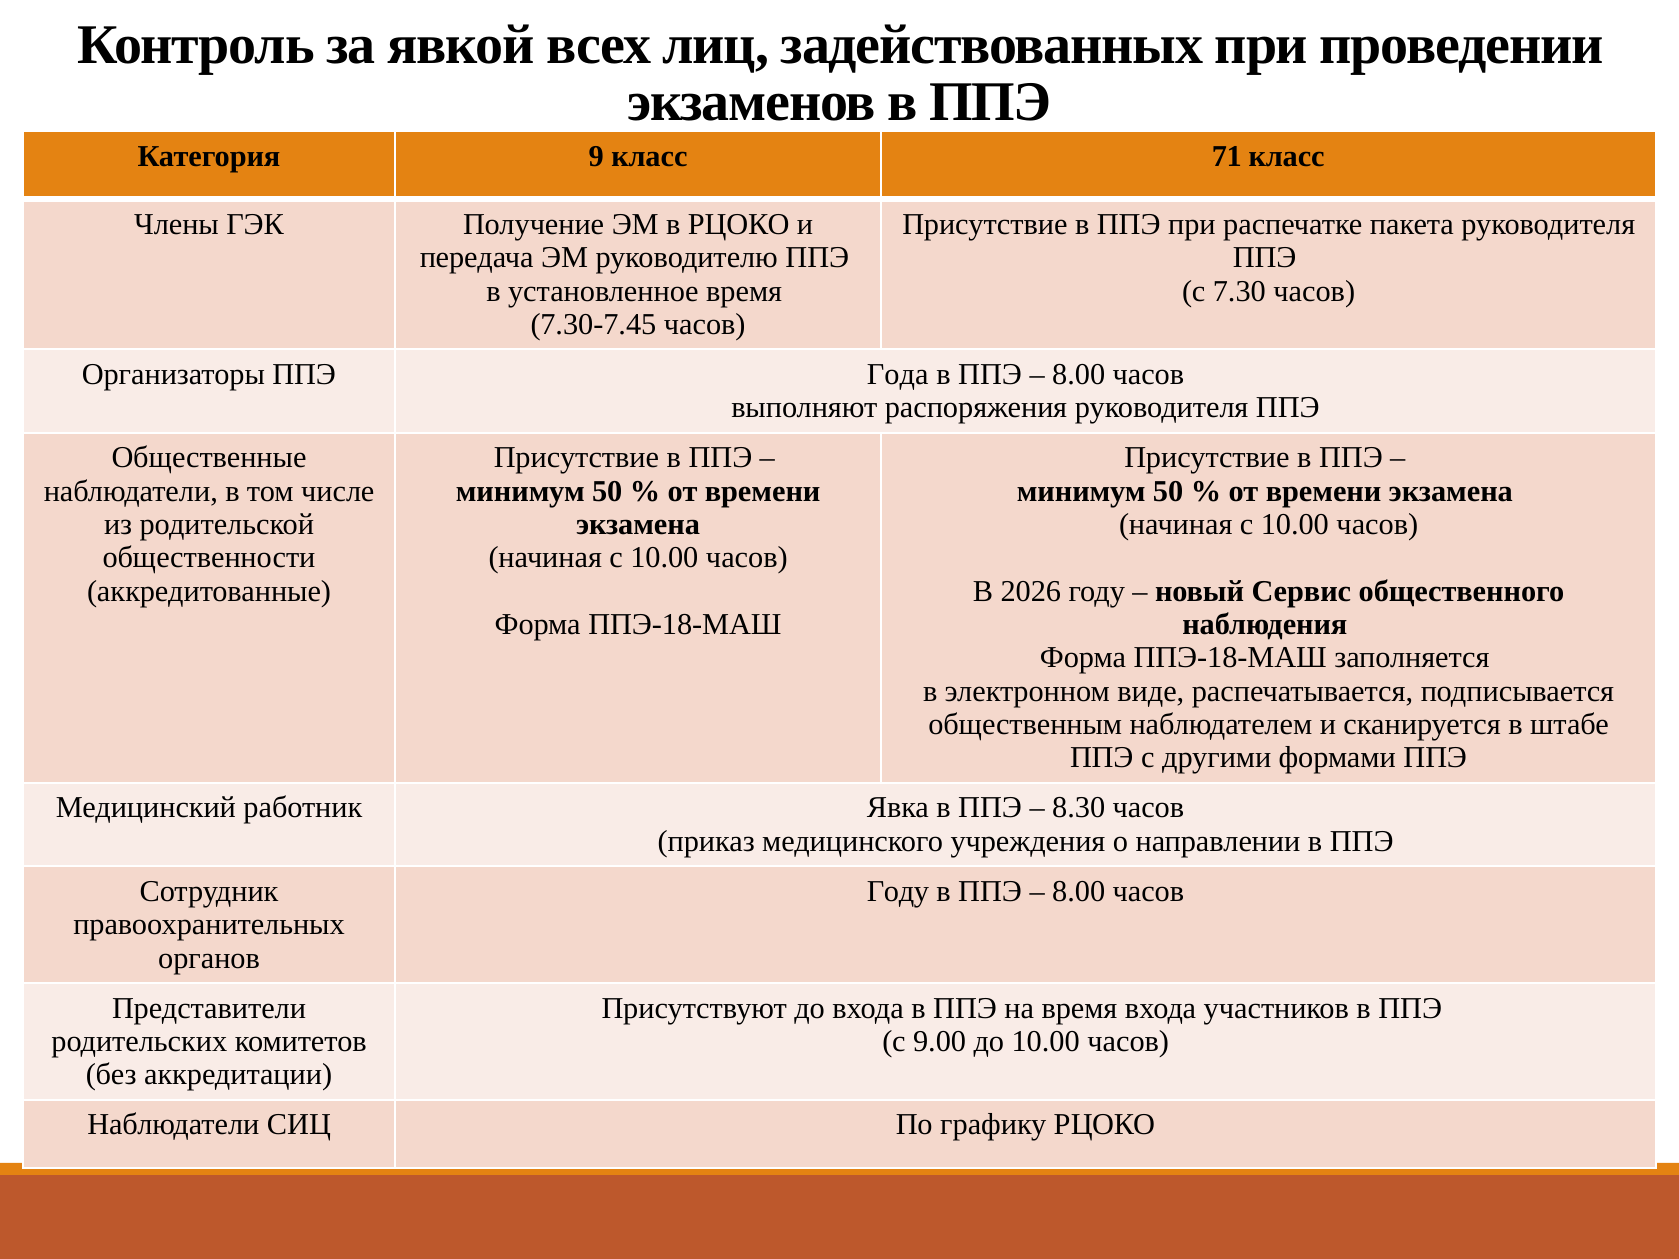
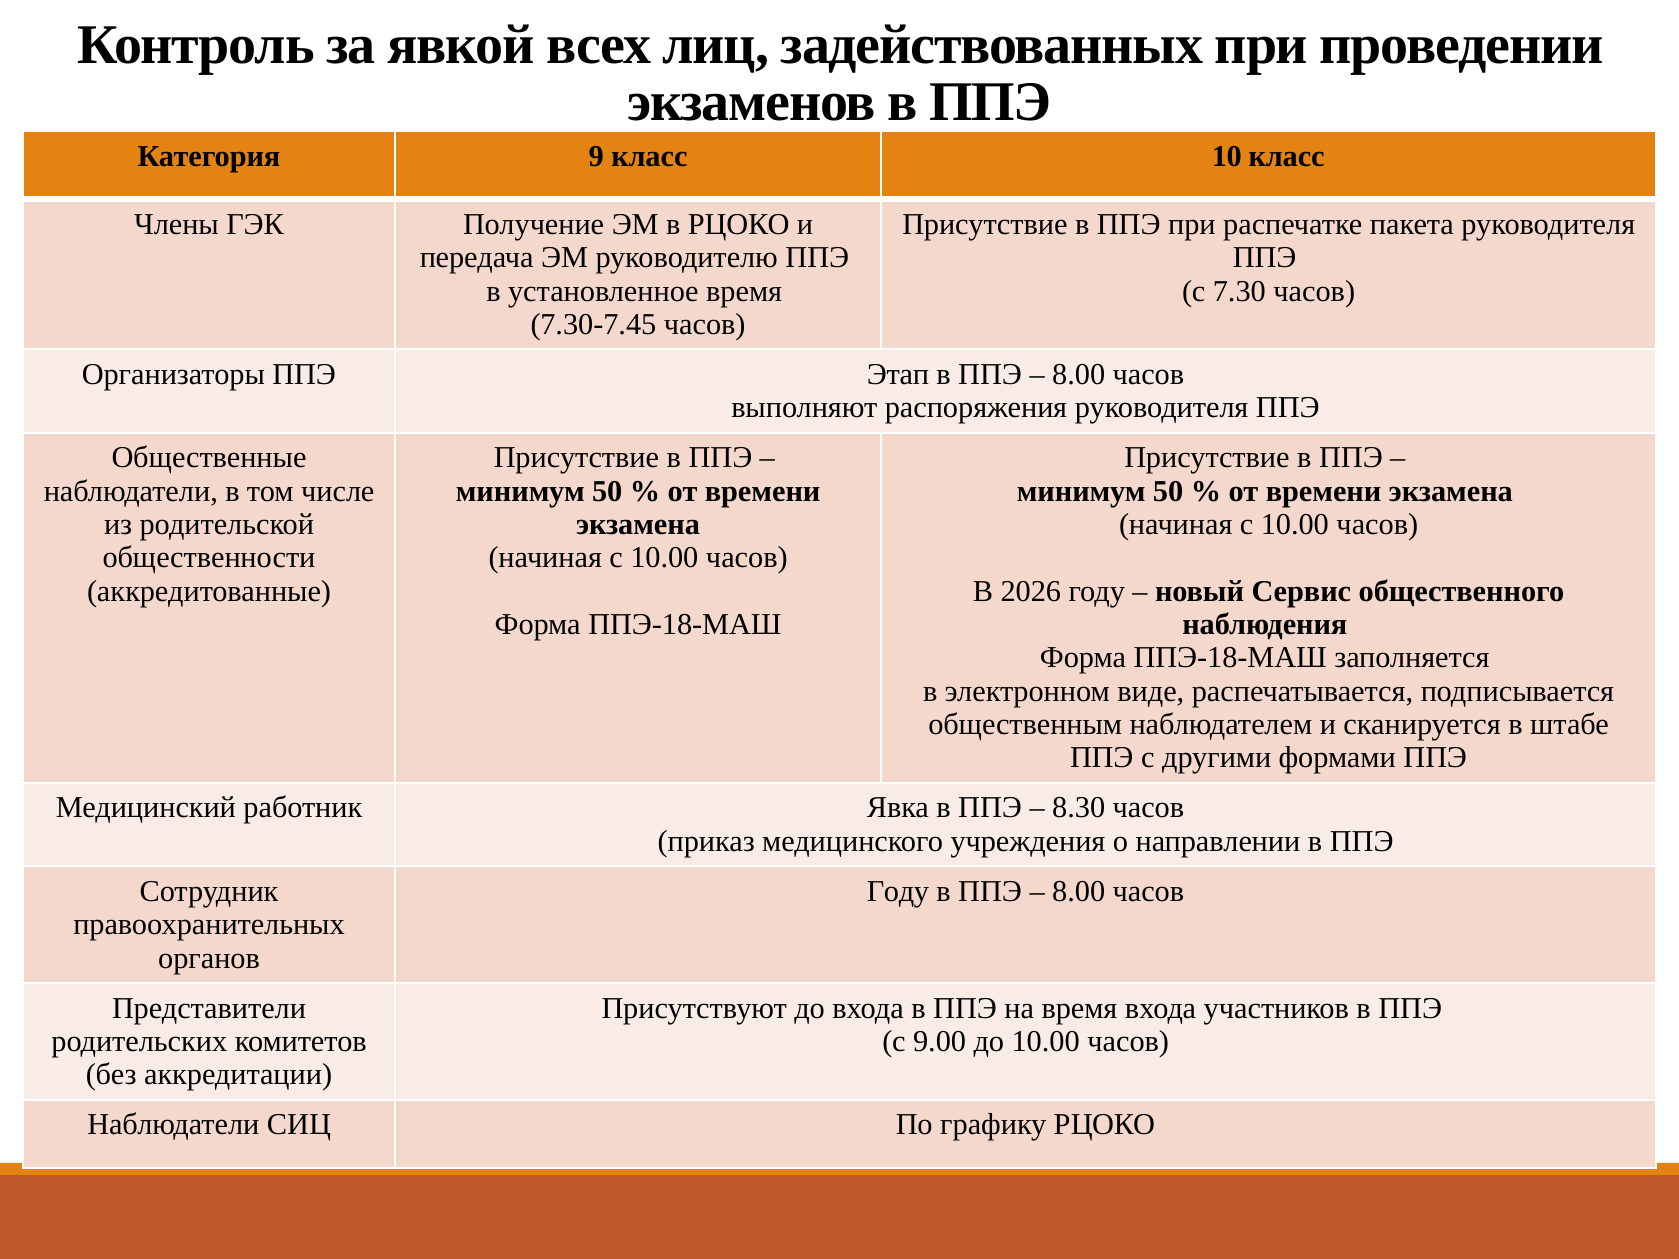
71: 71 -> 10 (1227, 156)
Года: Года -> Этап (898, 375)
